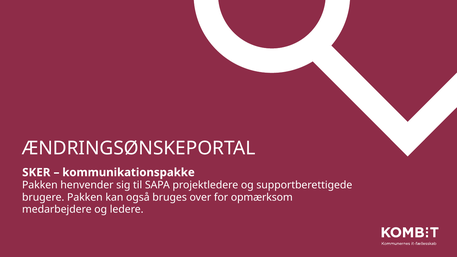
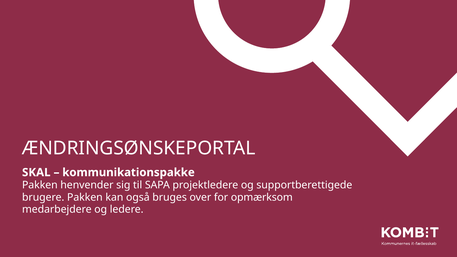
SKER: SKER -> SKAL (36, 172)
